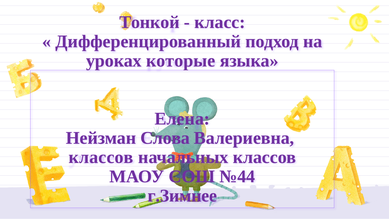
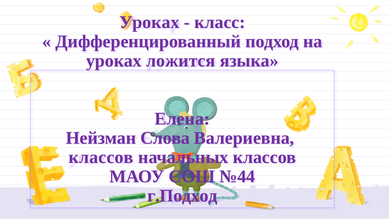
Тонкой: Тонкой -> Уроках (149, 22)
которые: которые -> ложится (181, 61)
г.Зимнее: г.Зимнее -> г.Подход (182, 196)
